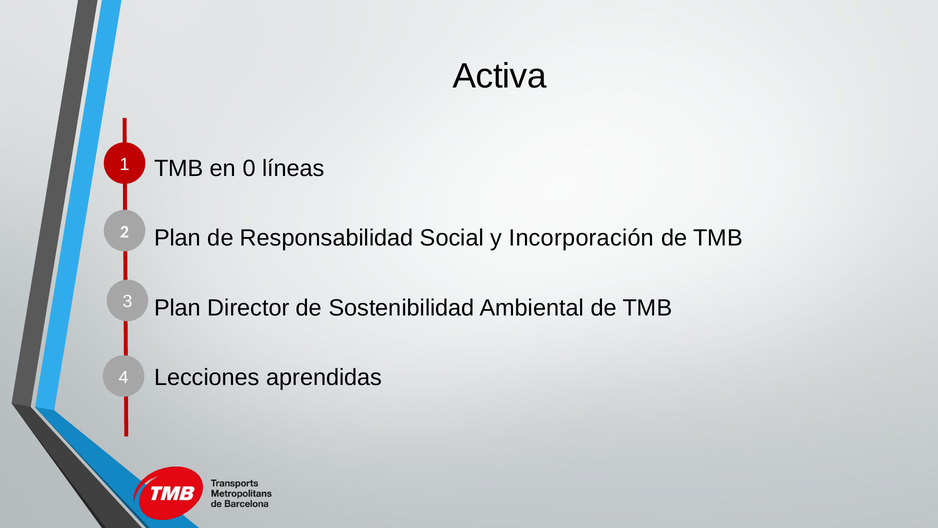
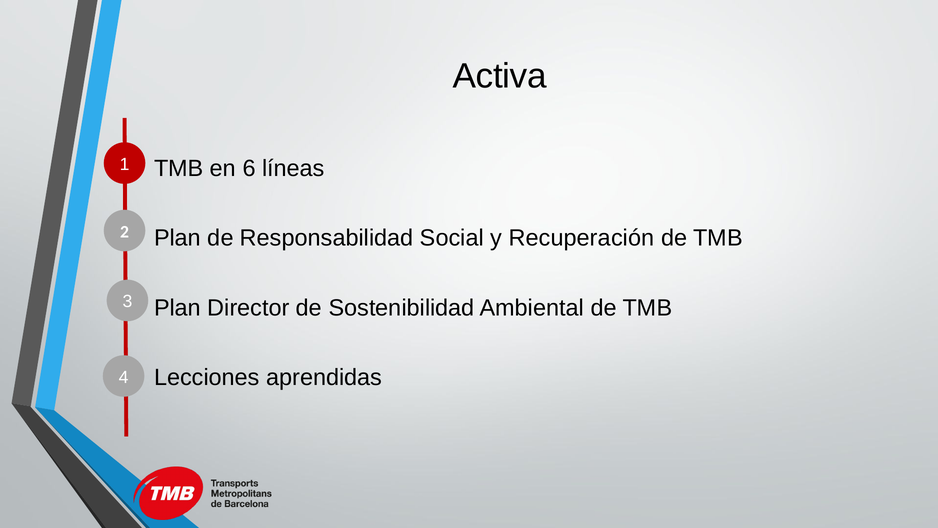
0: 0 -> 6 (249, 168)
Incorporación: Incorporación -> Recuperación (581, 238)
